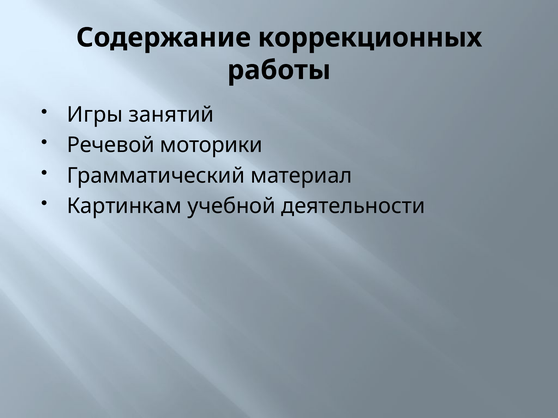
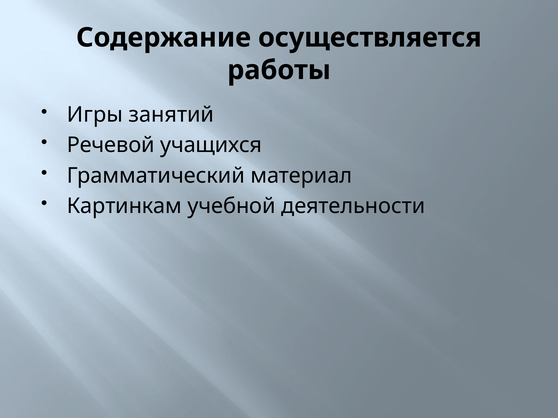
коррекционных: коррекционных -> осуществляется (370, 38)
моторики: моторики -> учащихся (211, 145)
